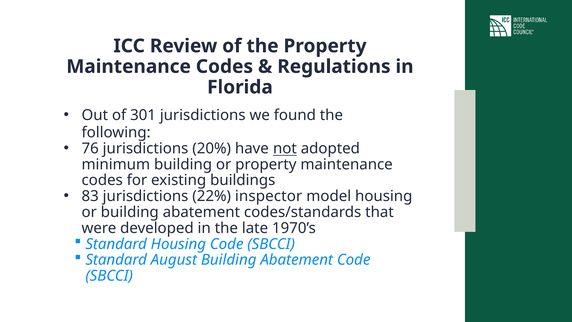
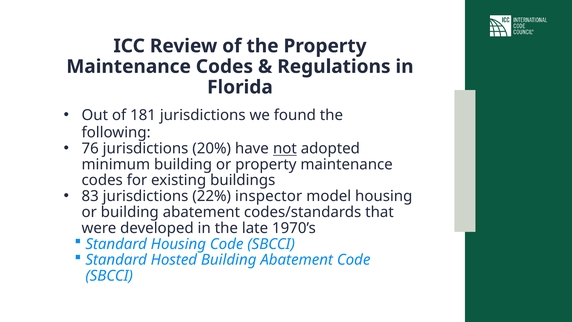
301: 301 -> 181 (143, 115)
August: August -> Hosted (174, 260)
